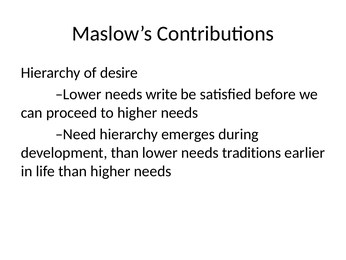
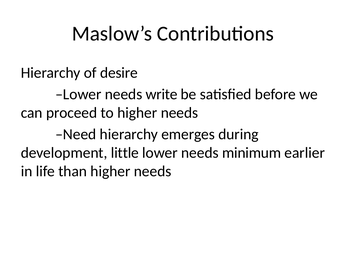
development than: than -> little (125, 153)
traditions: traditions -> minimum (252, 153)
